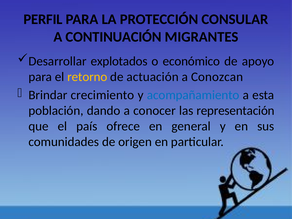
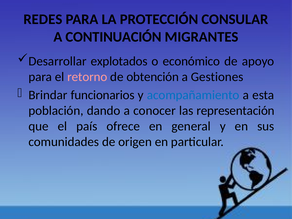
PERFIL: PERFIL -> REDES (43, 19)
retorno colour: yellow -> pink (87, 77)
actuación: actuación -> obtención (153, 77)
Conozcan: Conozcan -> Gestiones (217, 77)
crecimiento: crecimiento -> funcionarios (103, 95)
